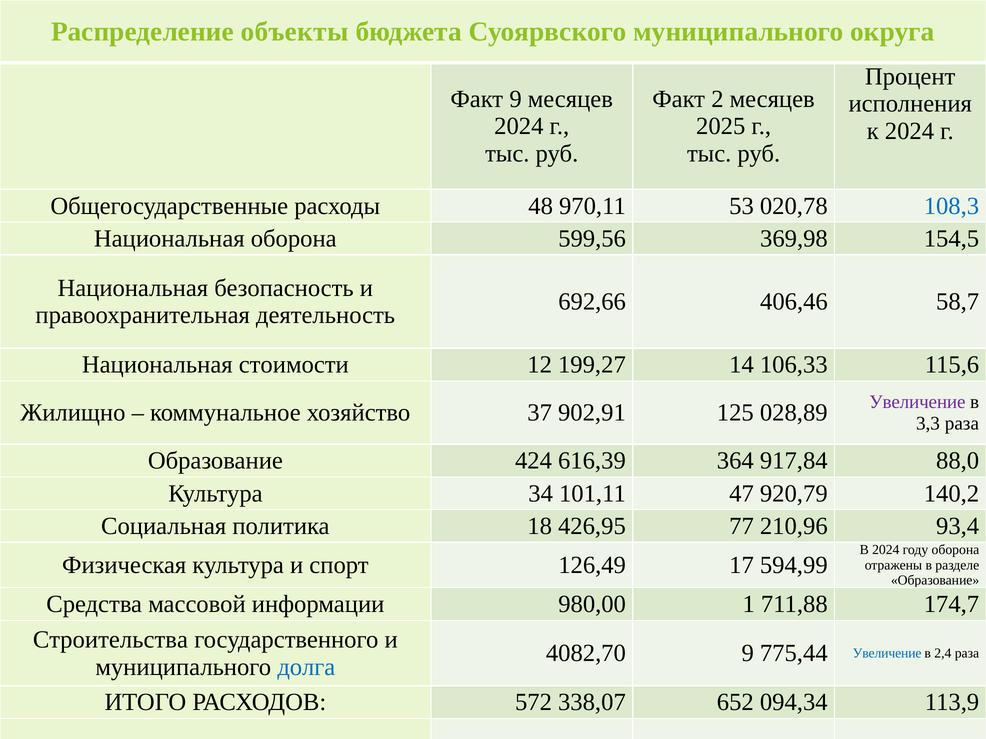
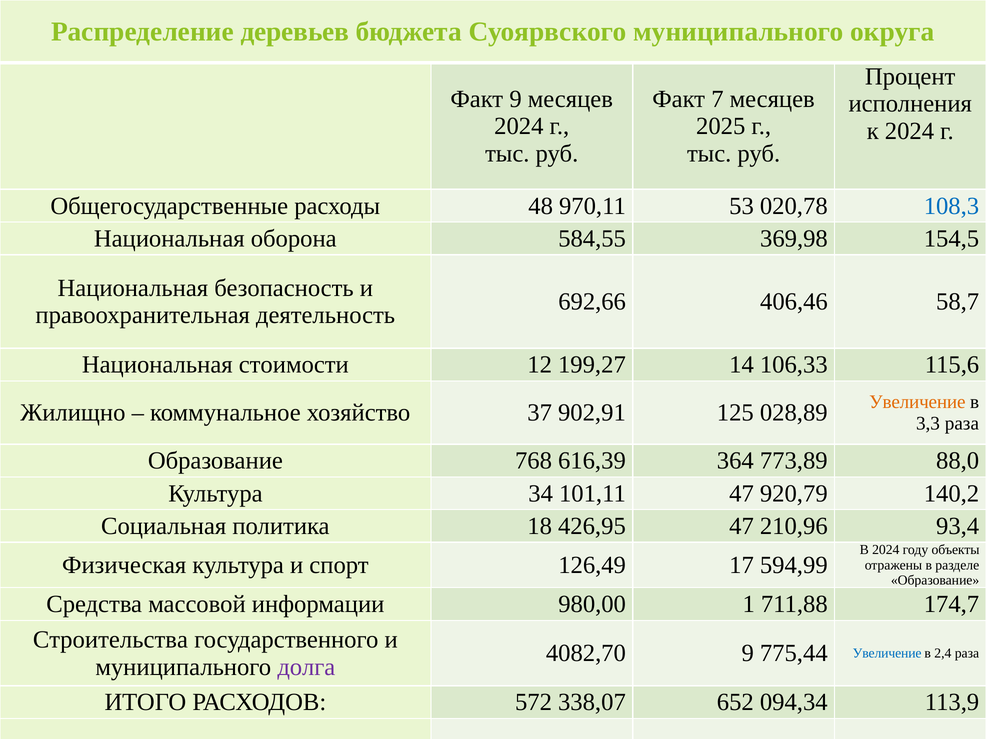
объекты: объекты -> деревьев (295, 32)
2: 2 -> 7 (717, 99)
599,56: 599,56 -> 584,55 (592, 239)
Увеличение colour: purple -> orange (917, 402)
424: 424 -> 768 (533, 461)
917,84: 917,84 -> 773,89 (794, 461)
426,95 77: 77 -> 47 (742, 527)
году оборона: оборона -> объекты (956, 550)
долга colour: blue -> purple (306, 667)
